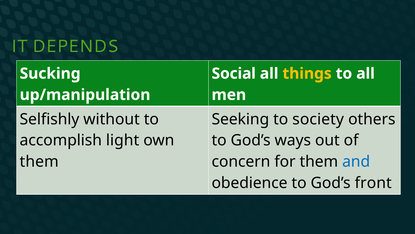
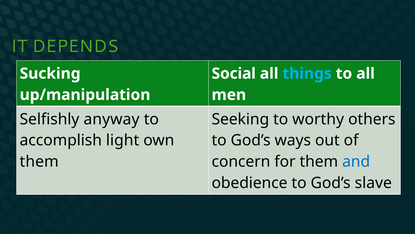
things colour: yellow -> light blue (307, 73)
without: without -> anyway (111, 119)
society: society -> worthy (318, 119)
front: front -> slave (373, 183)
